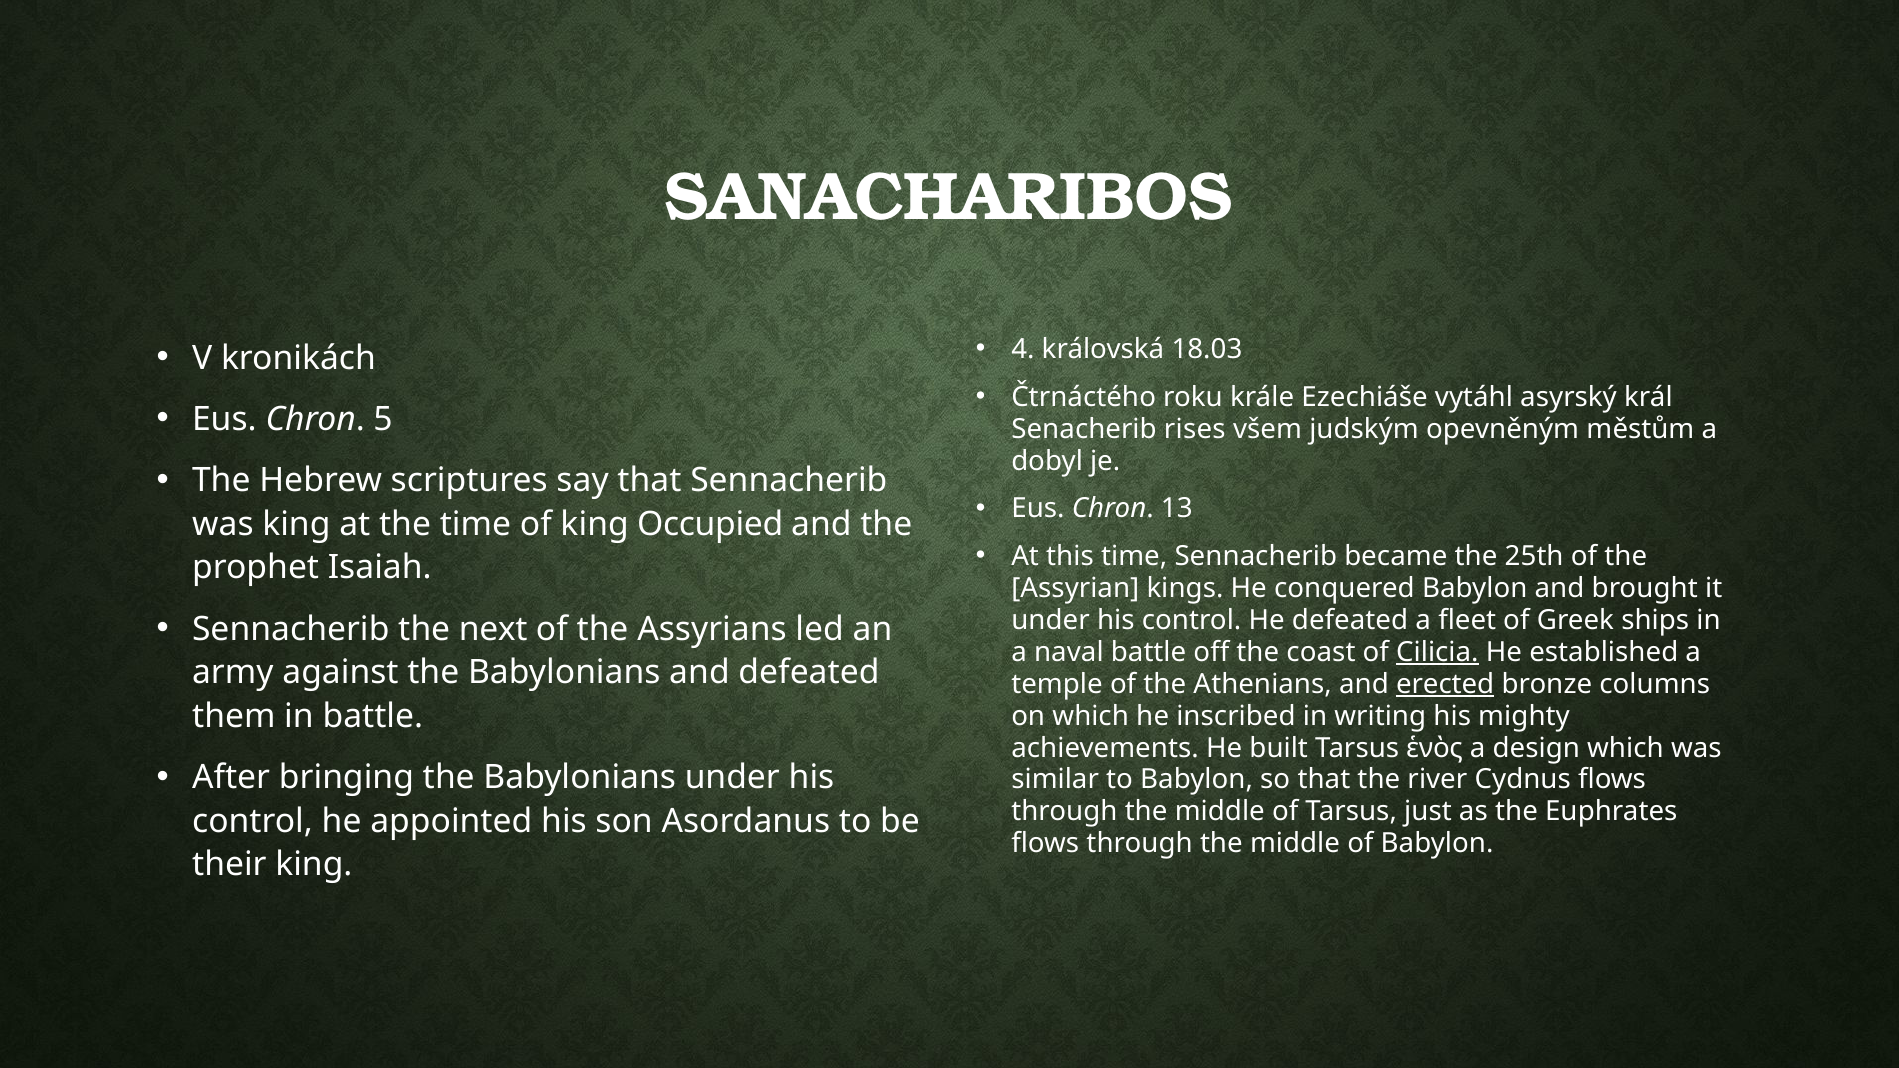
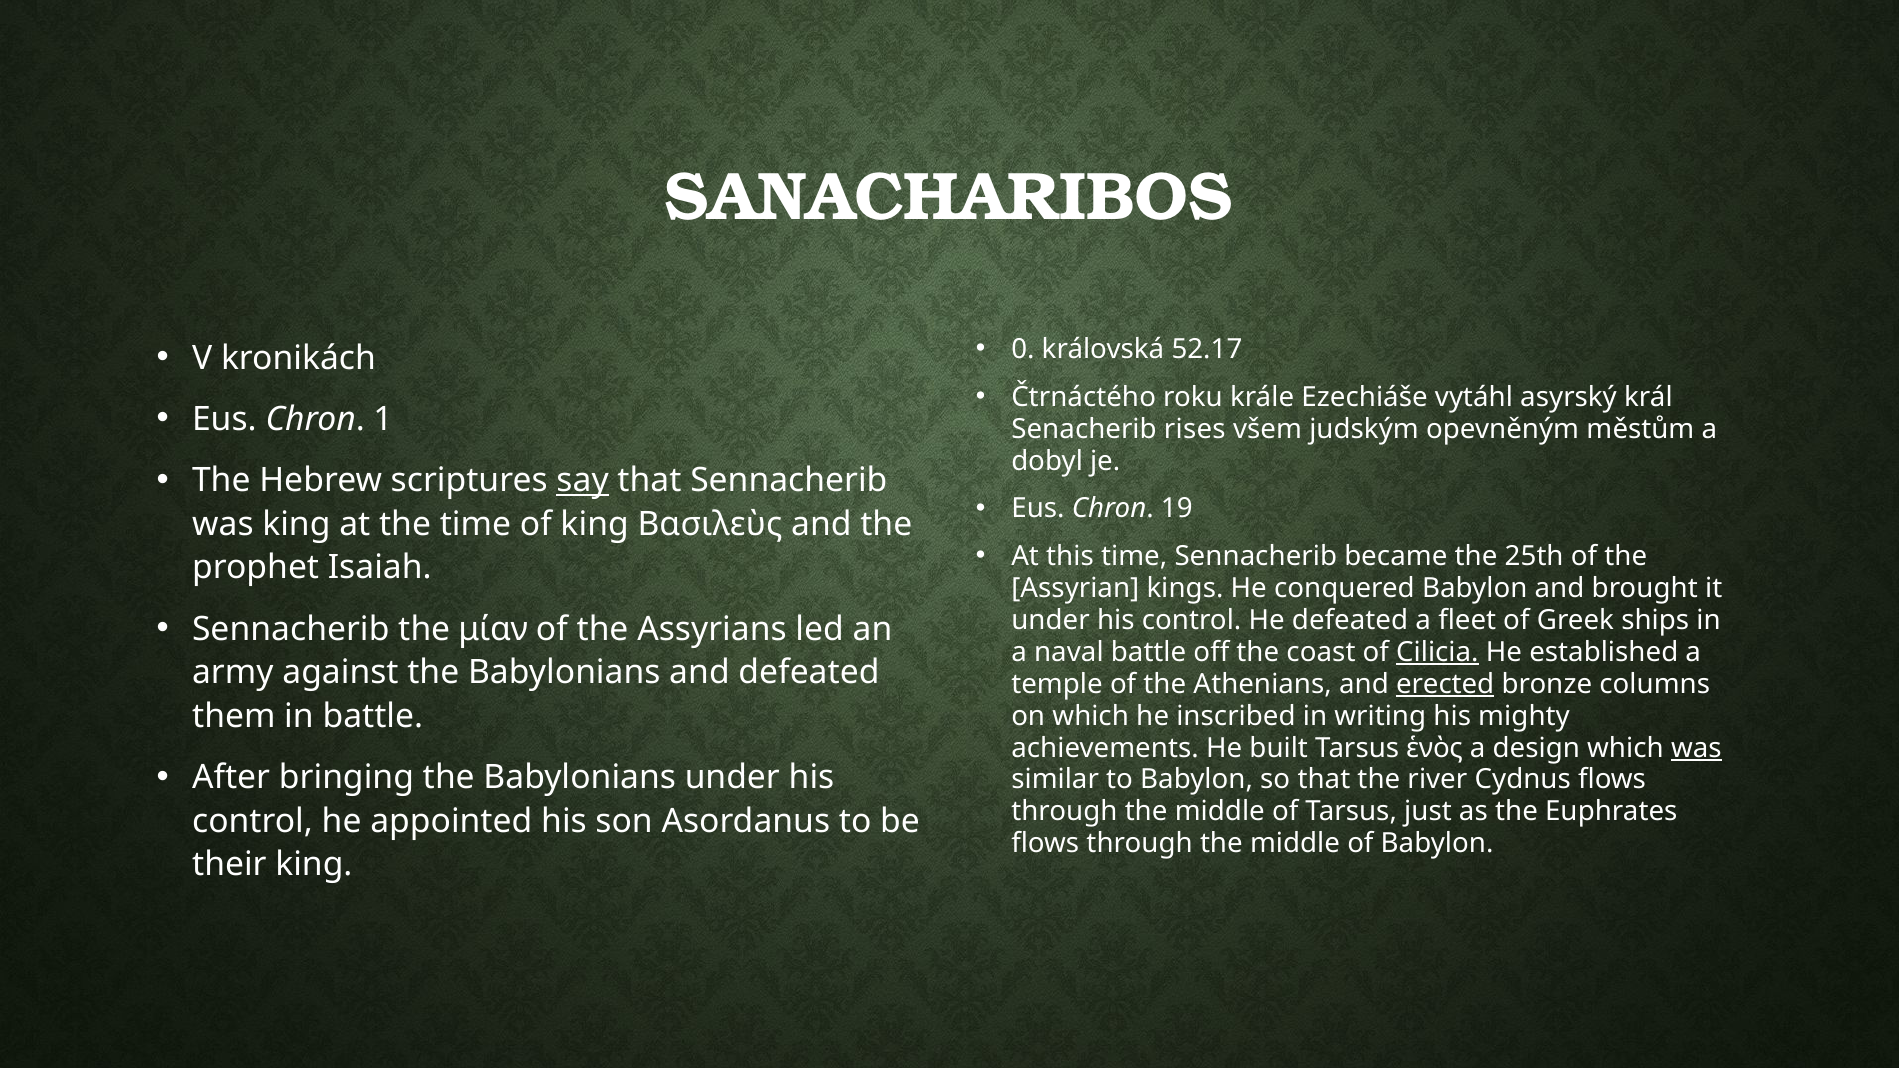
4: 4 -> 0 (1023, 350)
18.03: 18.03 -> 52.17 (1207, 350)
5: 5 -> 1 (383, 419)
say underline: none -> present (583, 481)
13: 13 -> 19 (1177, 509)
Occupied: Occupied -> Βασιλεὺς (710, 524)
next: next -> μίαν (493, 629)
was underline: none -> present (1696, 748)
